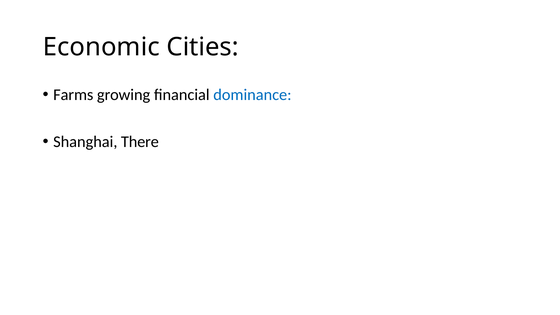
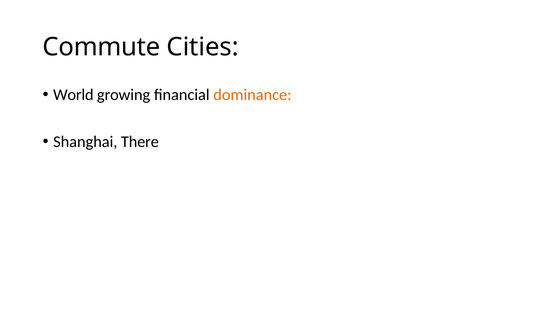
Economic: Economic -> Commute (101, 47)
Farms: Farms -> World (73, 95)
dominance colour: blue -> orange (252, 95)
